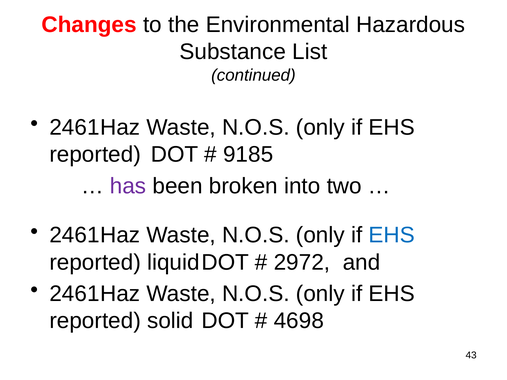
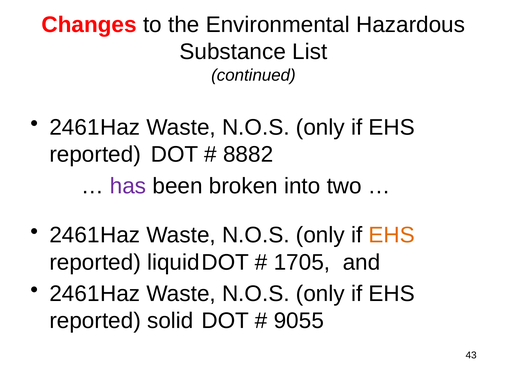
9185: 9185 -> 8882 (248, 155)
EHS colour: blue -> orange (392, 235)
2972: 2972 -> 1705 (302, 262)
4698: 4698 -> 9055 (299, 321)
